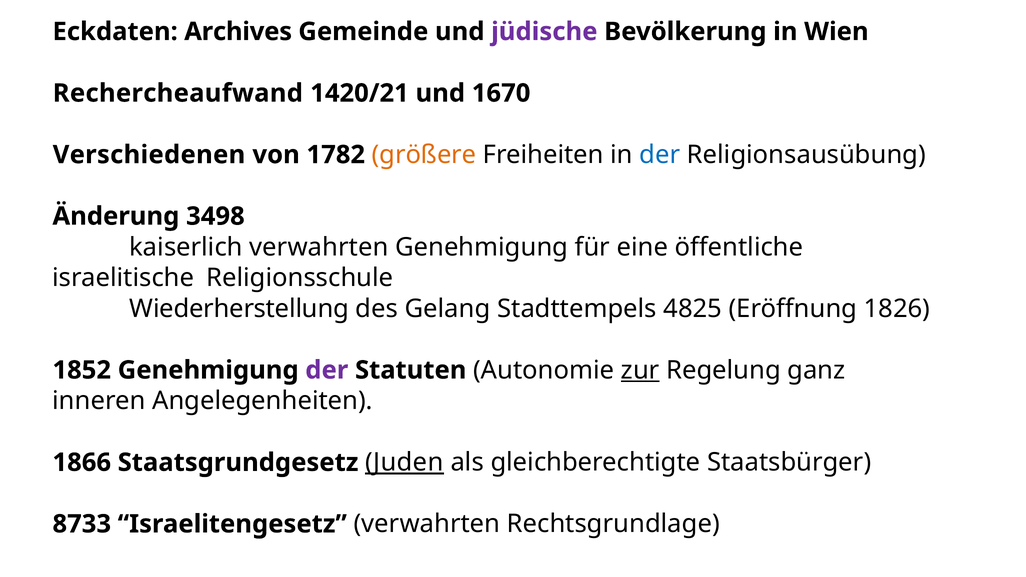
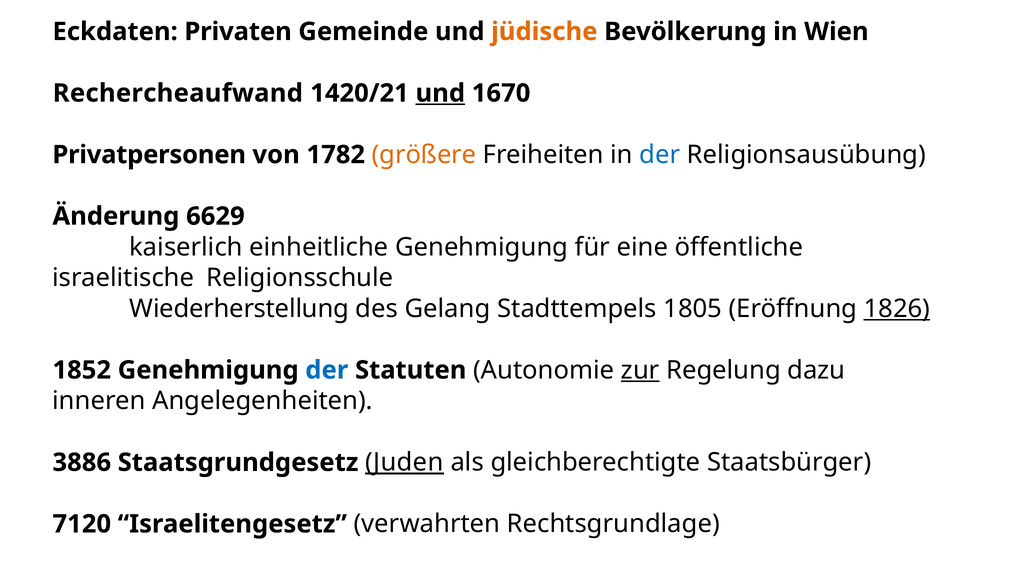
Archives: Archives -> Privaten (238, 32)
jüdische colour: purple -> orange (544, 32)
und underline: none -> present (440, 93)
Verschiedenen: Verschiedenen -> Privatpersonen (149, 155)
3498: 3498 -> 6629 (215, 216)
kaiserlich verwahrten: verwahrten -> einheitliche (319, 247)
4825: 4825 -> 1805 (693, 309)
1826 underline: none -> present (897, 309)
der colour: purple -> blue (327, 370)
ganz: ganz -> dazu (816, 370)
1866: 1866 -> 3886 (82, 463)
8733: 8733 -> 7120 (82, 524)
